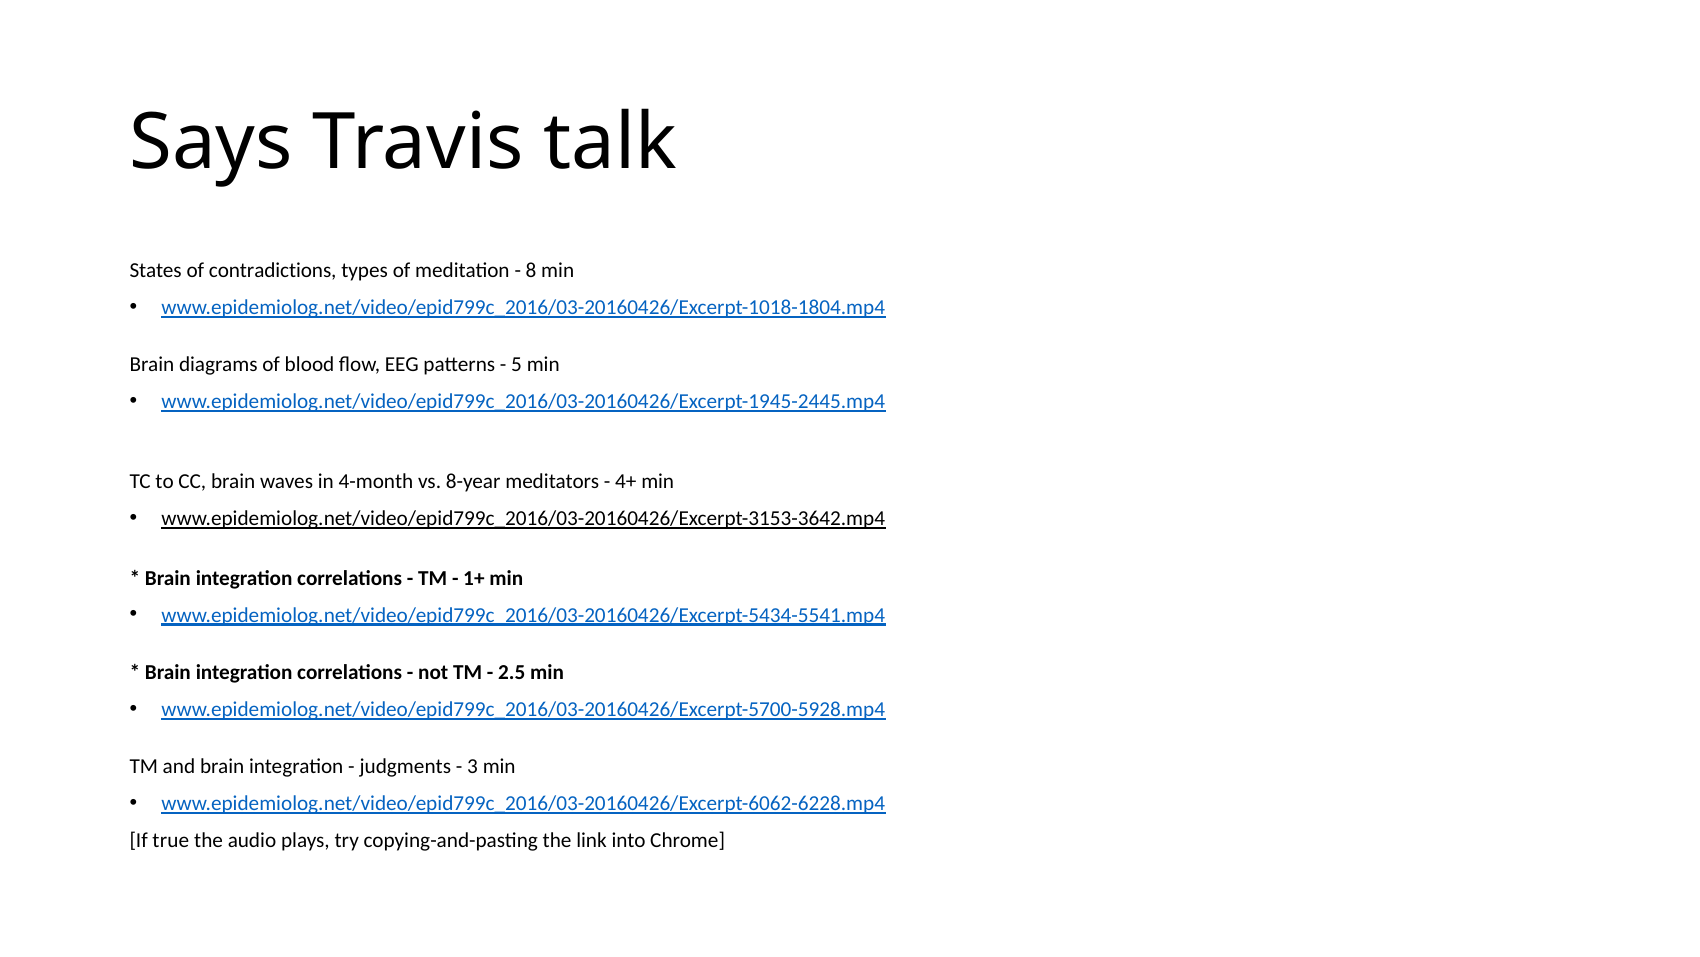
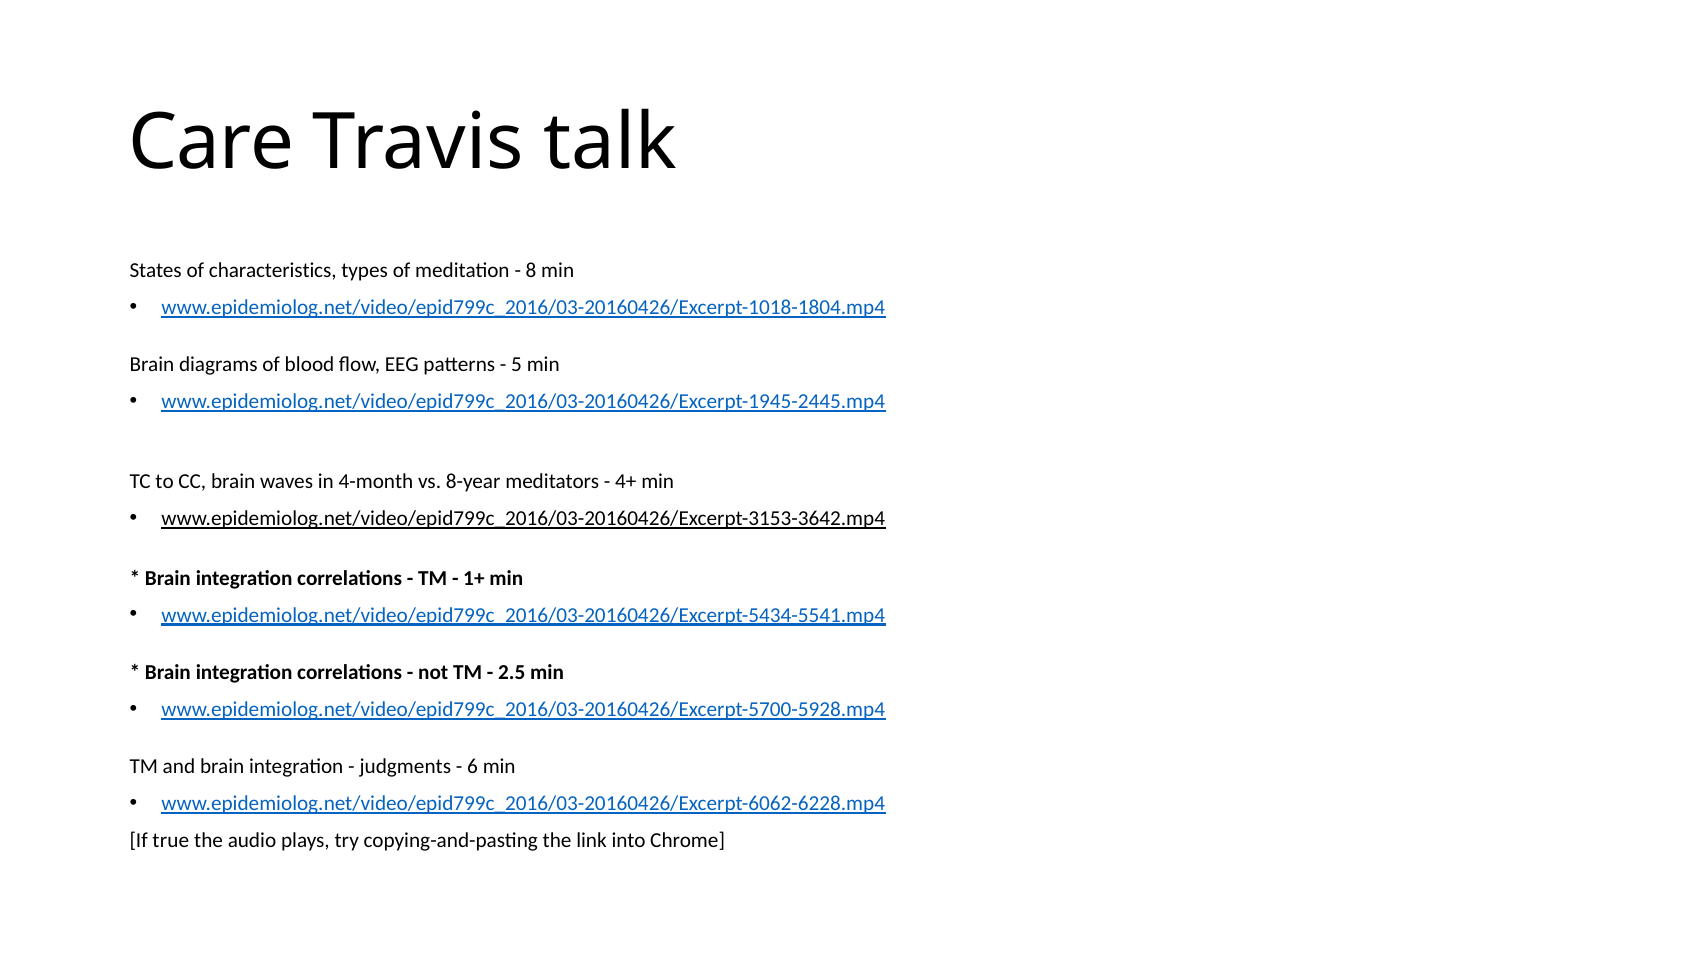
Says: Says -> Care (211, 143)
contradictions: contradictions -> characteristics (273, 270)
3: 3 -> 6 (472, 766)
